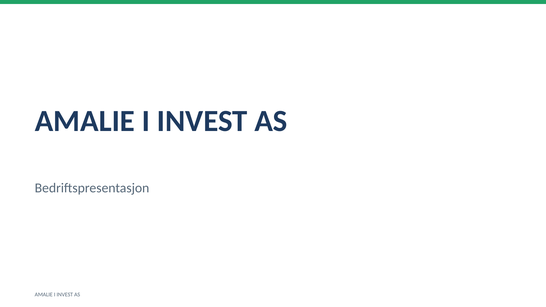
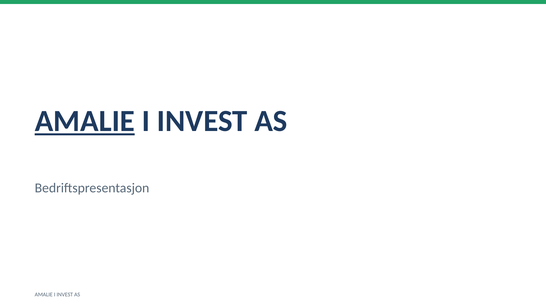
AMALIE underline: none -> present (85, 121)
